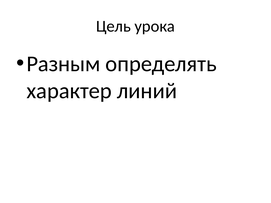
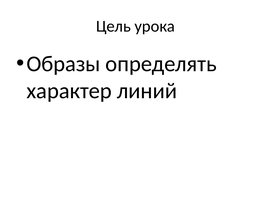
Разным: Разным -> Образы (63, 64)
